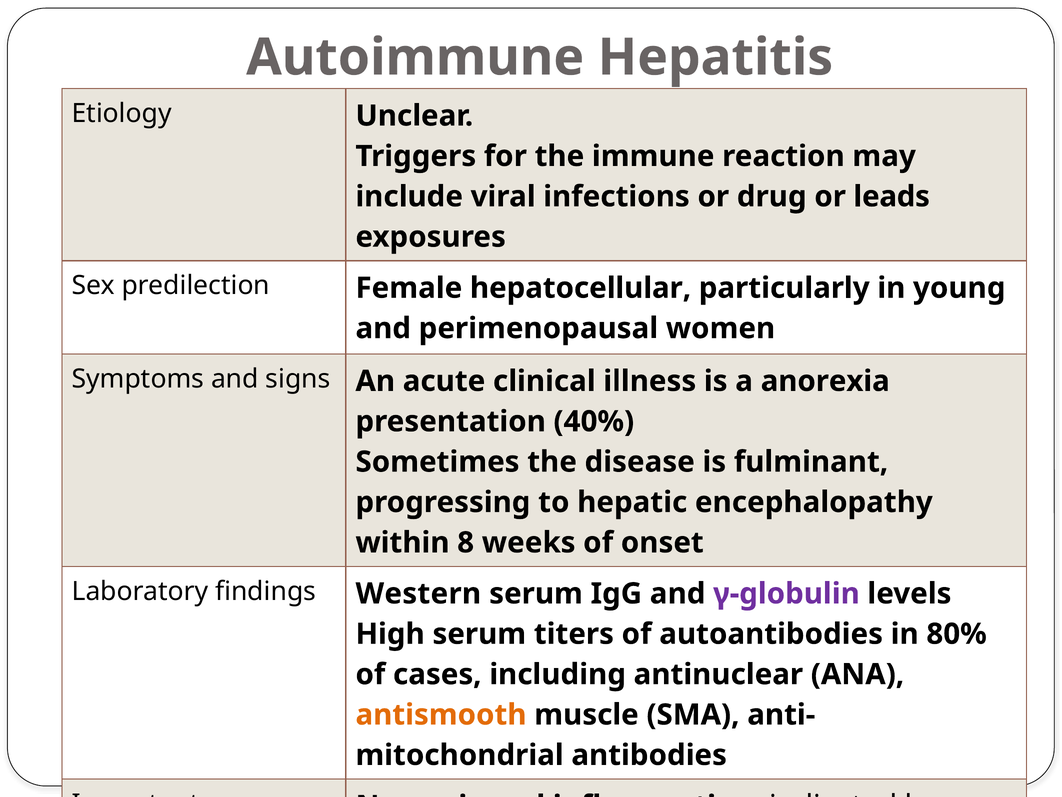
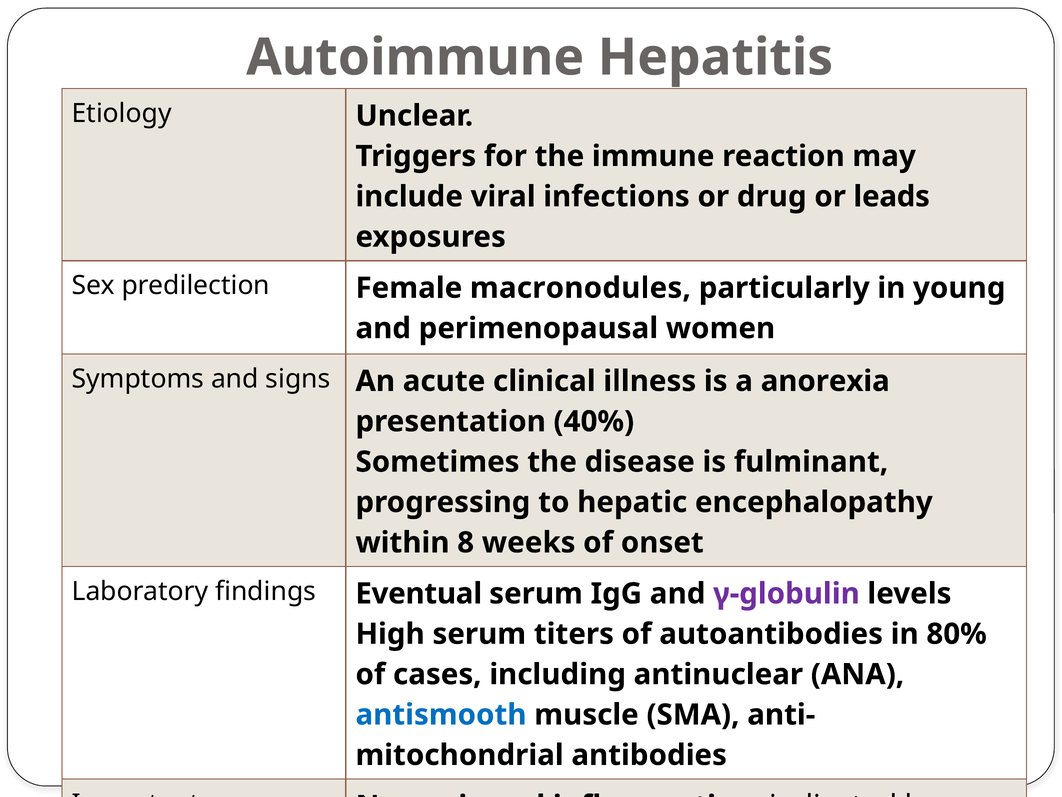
hepatocellular: hepatocellular -> macronodules (580, 288)
Western: Western -> Eventual (419, 593)
antismooth colour: orange -> blue (441, 714)
